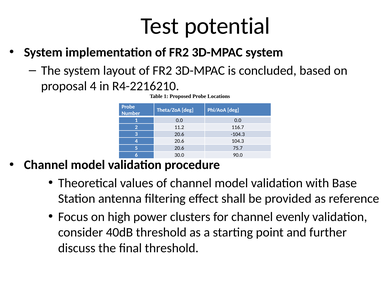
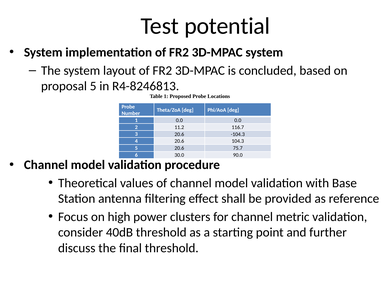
proposal 4: 4 -> 5 (93, 86)
R4-2216210: R4-2216210 -> R4-8246813 (146, 86)
evenly: evenly -> metric (293, 217)
